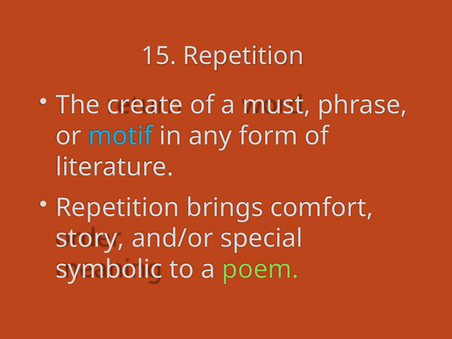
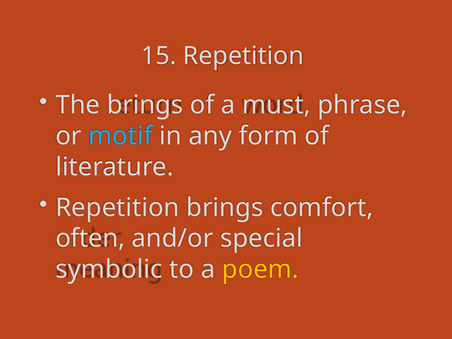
The create: create -> brings (145, 105)
story: story -> often (90, 238)
poem colour: light green -> yellow (260, 269)
